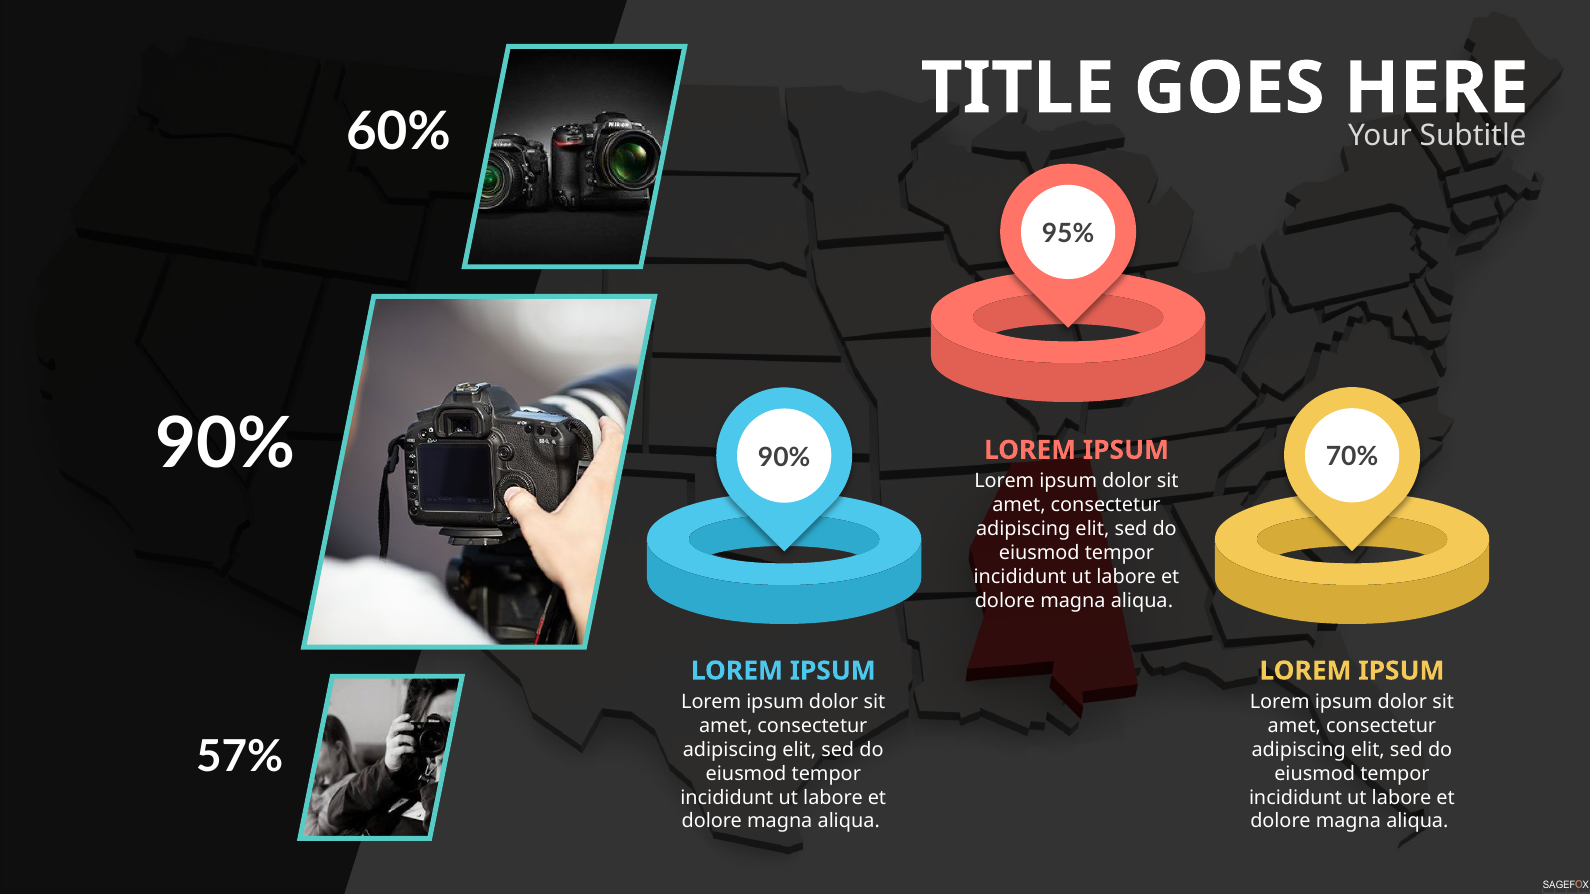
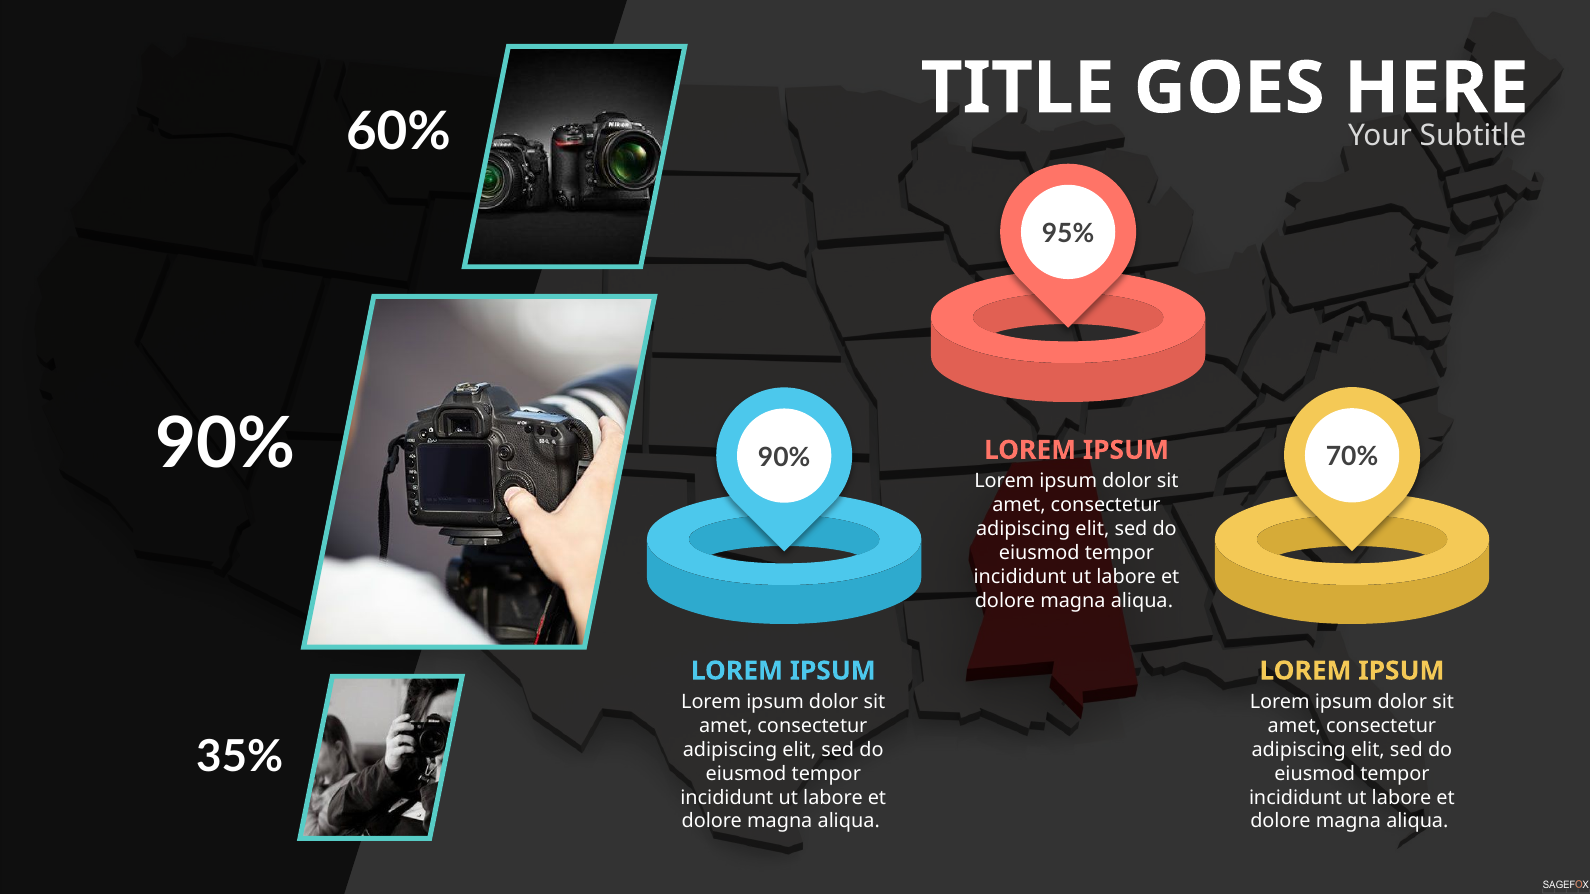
57%: 57% -> 35% (240, 757)
